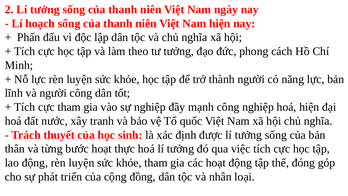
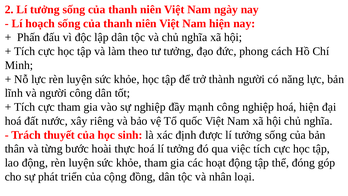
tranh: tranh -> riêng (102, 121)
bước hoạt: hoạt -> hoài (102, 149)
